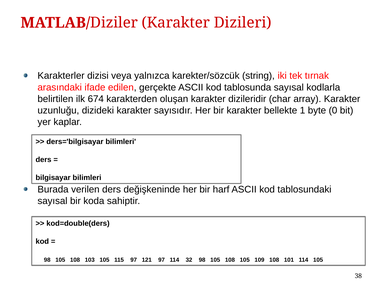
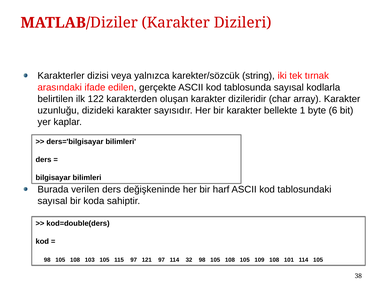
674: 674 -> 122 (96, 99)
0: 0 -> 6 (333, 110)
